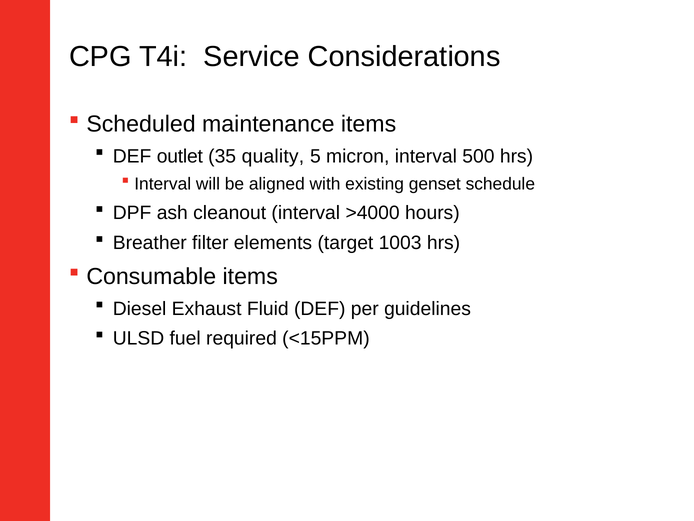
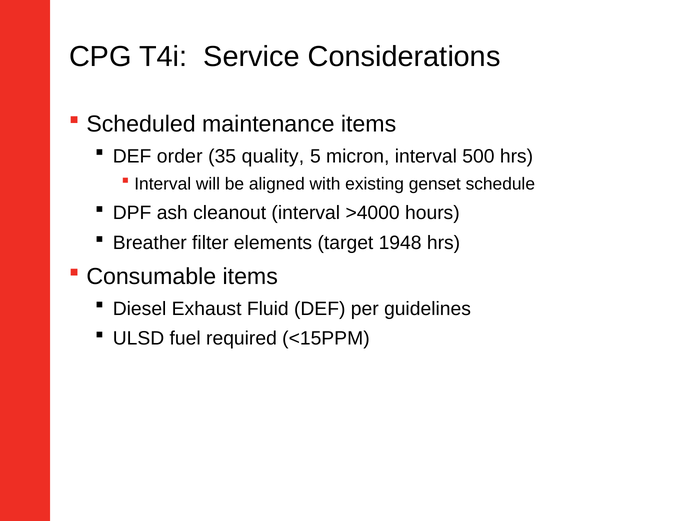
outlet: outlet -> order (180, 156)
1003: 1003 -> 1948 (400, 243)
